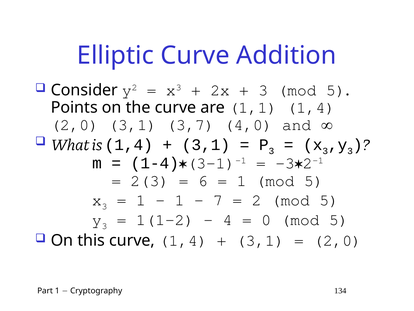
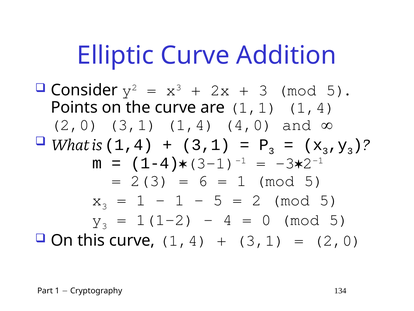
3,1 3,7: 3,7 -> 1,4 (191, 125)
7: 7 -> 5 (218, 200)
